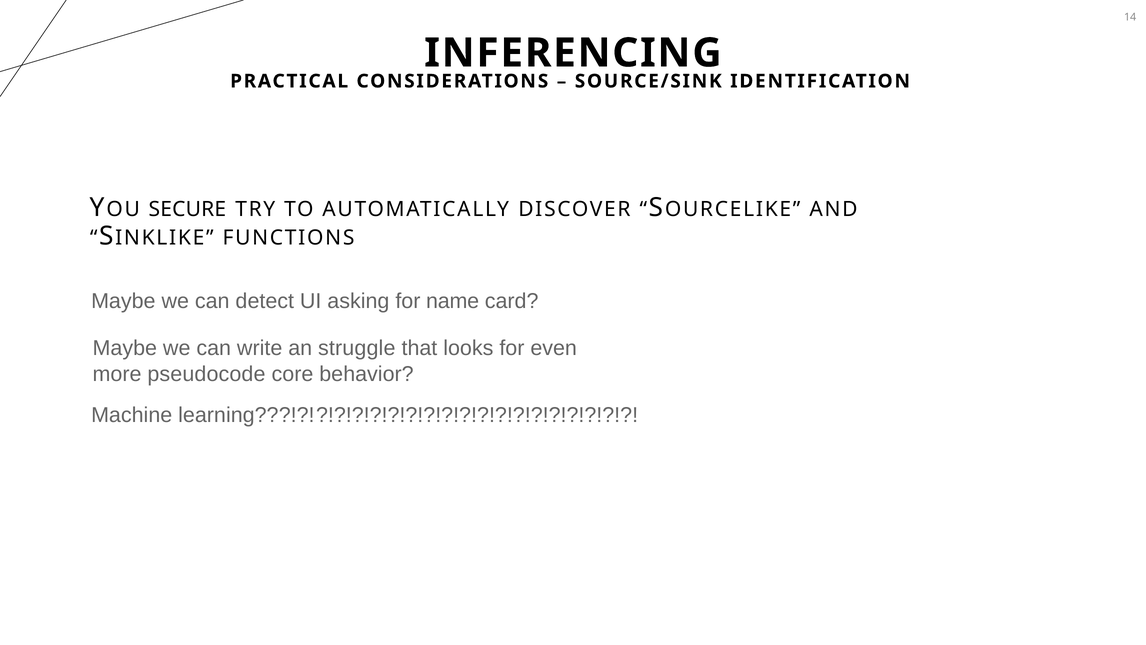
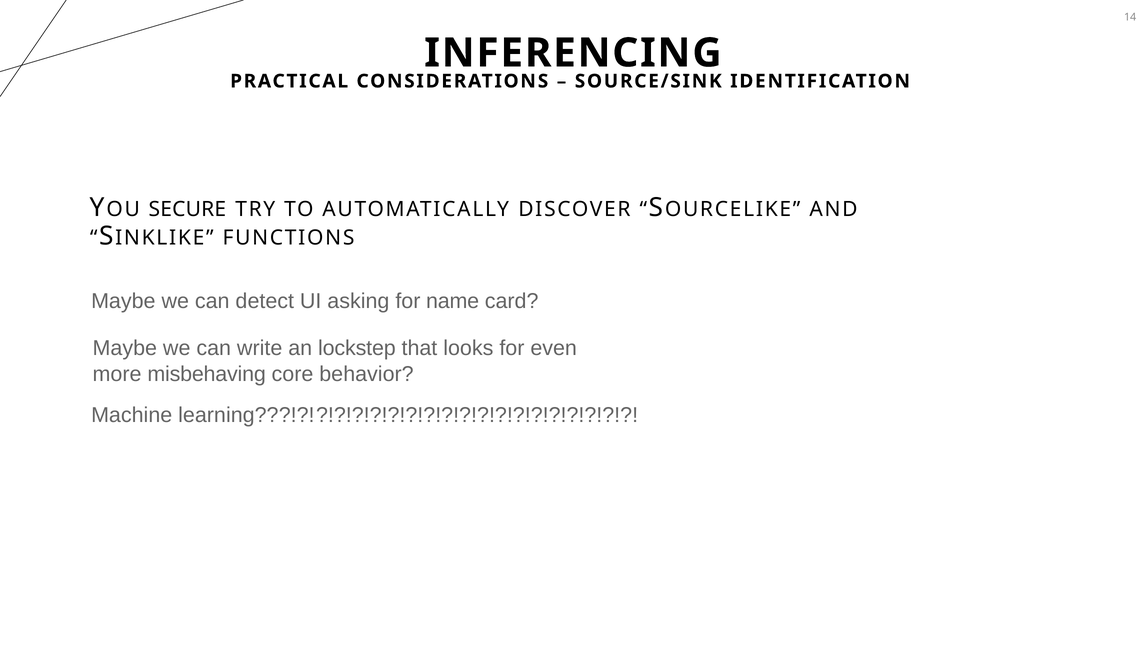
struggle: struggle -> lockstep (357, 348)
pseudocode: pseudocode -> misbehaving (207, 374)
